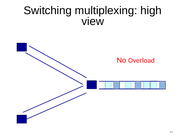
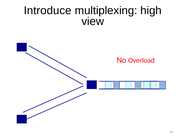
Switching: Switching -> Introduce (48, 11)
